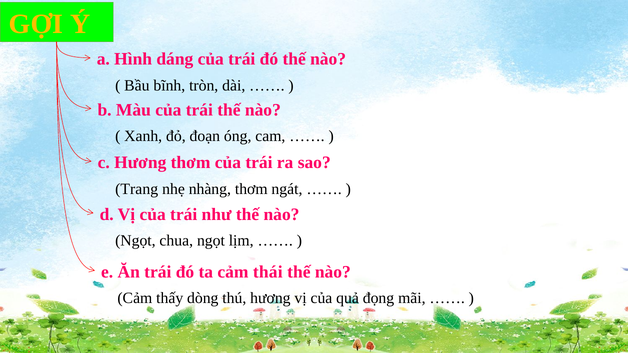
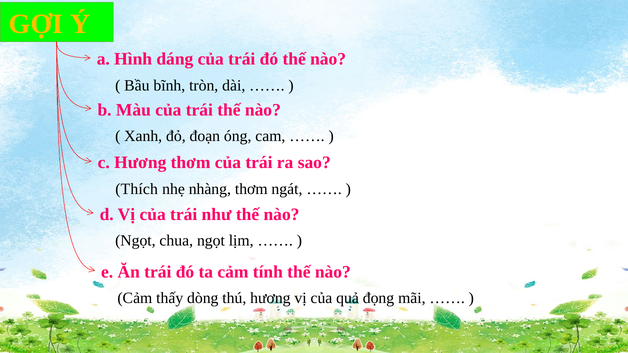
Trang: Trang -> Thích (137, 189)
thái: thái -> tính (268, 272)
